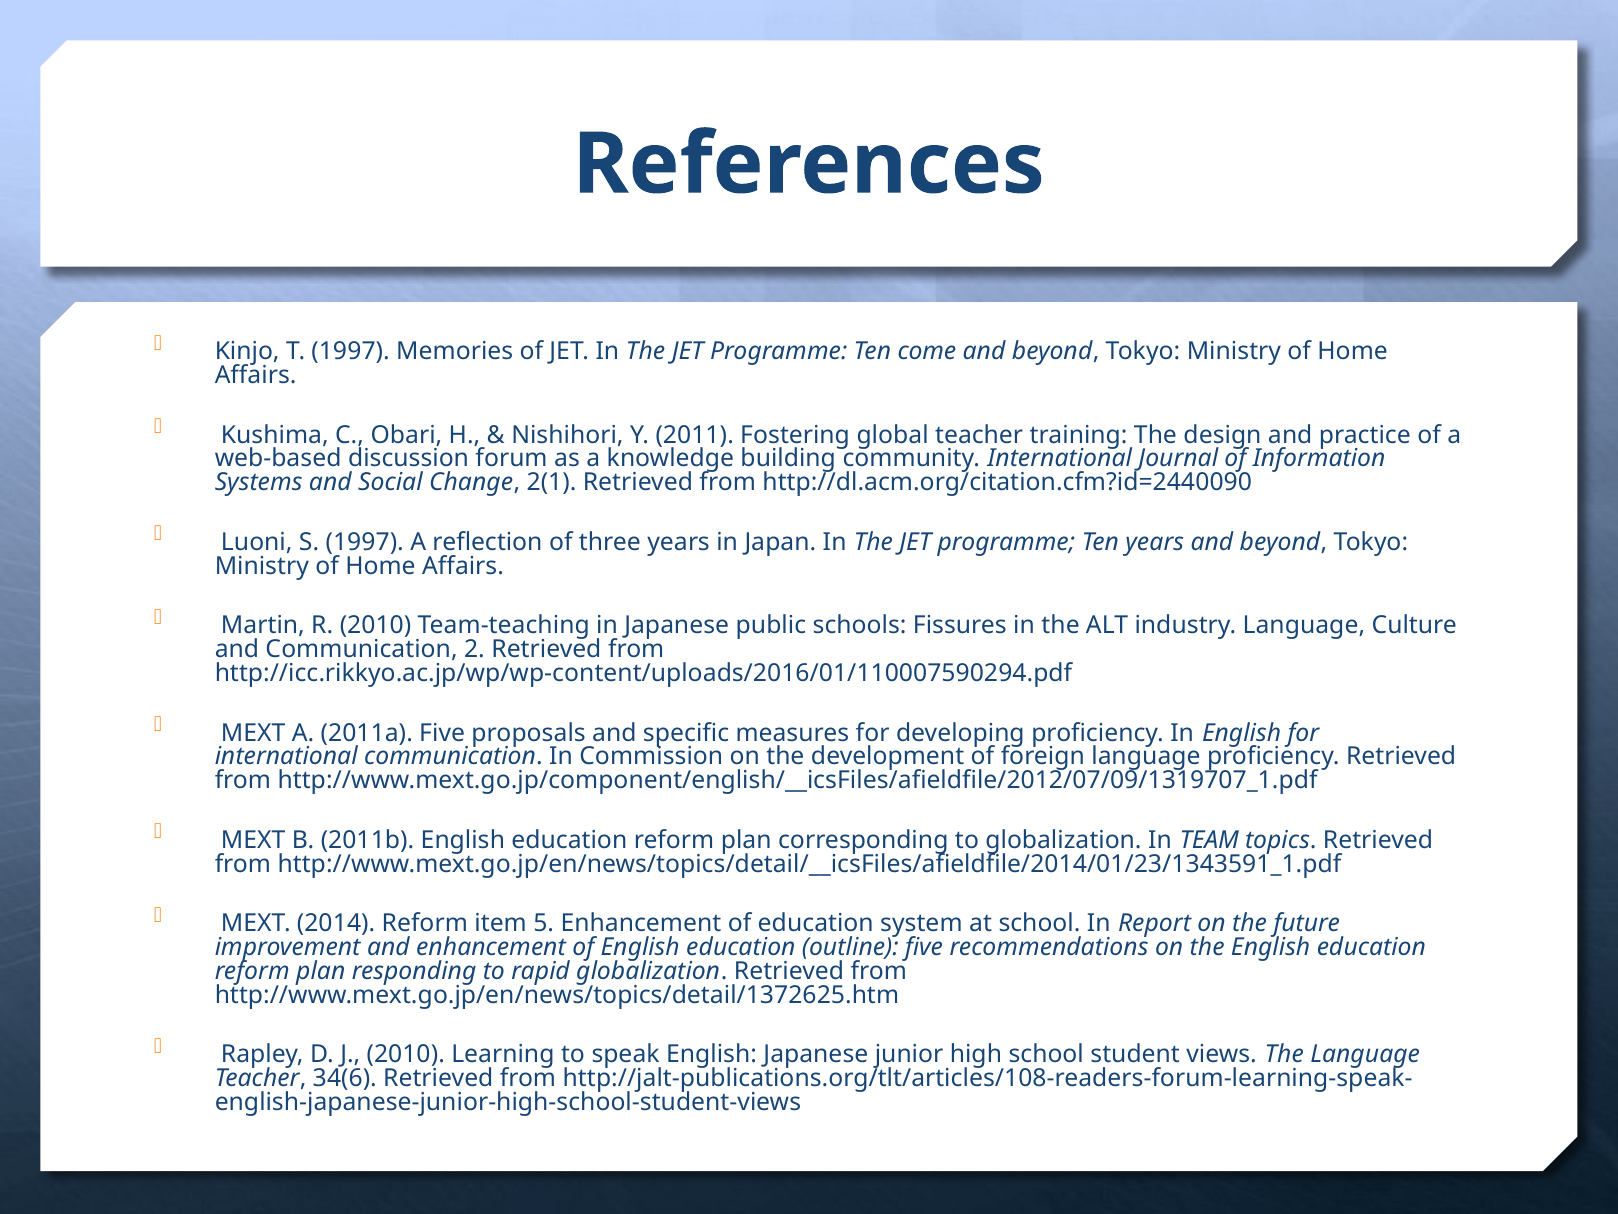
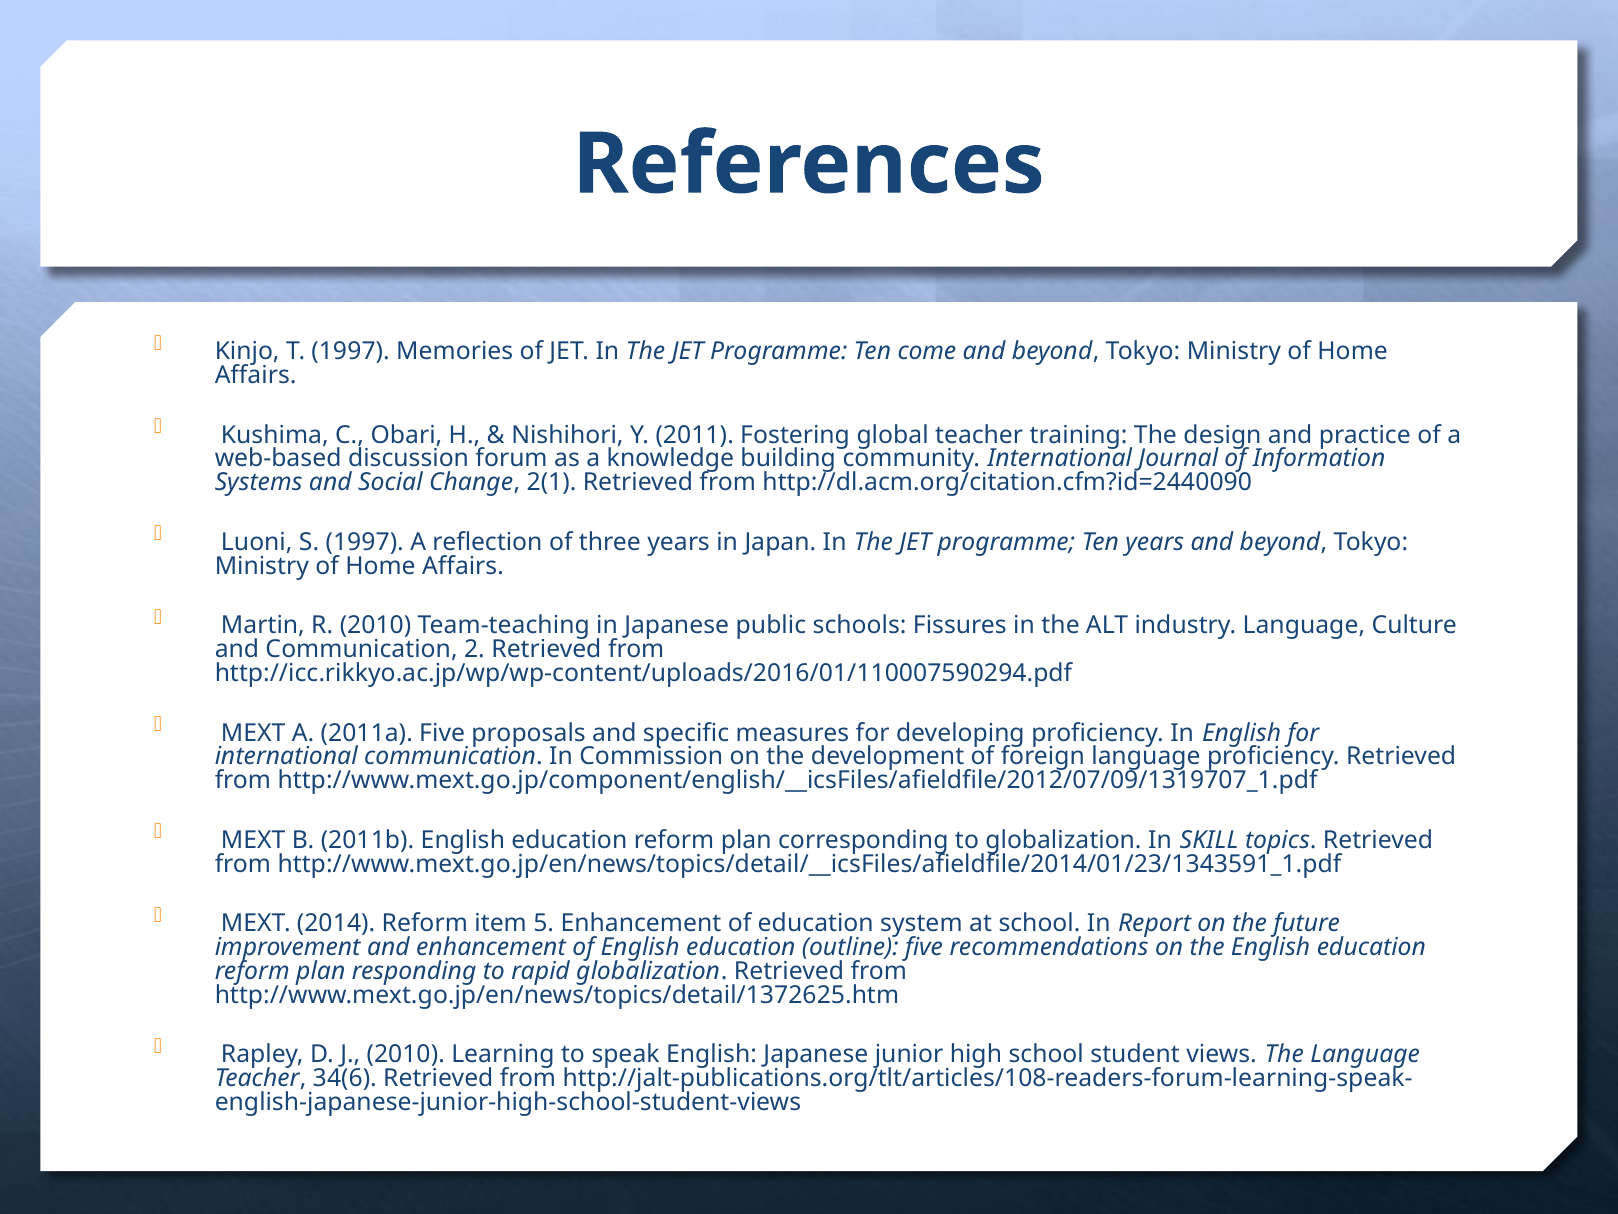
TEAM: TEAM -> SKILL (1209, 840)
